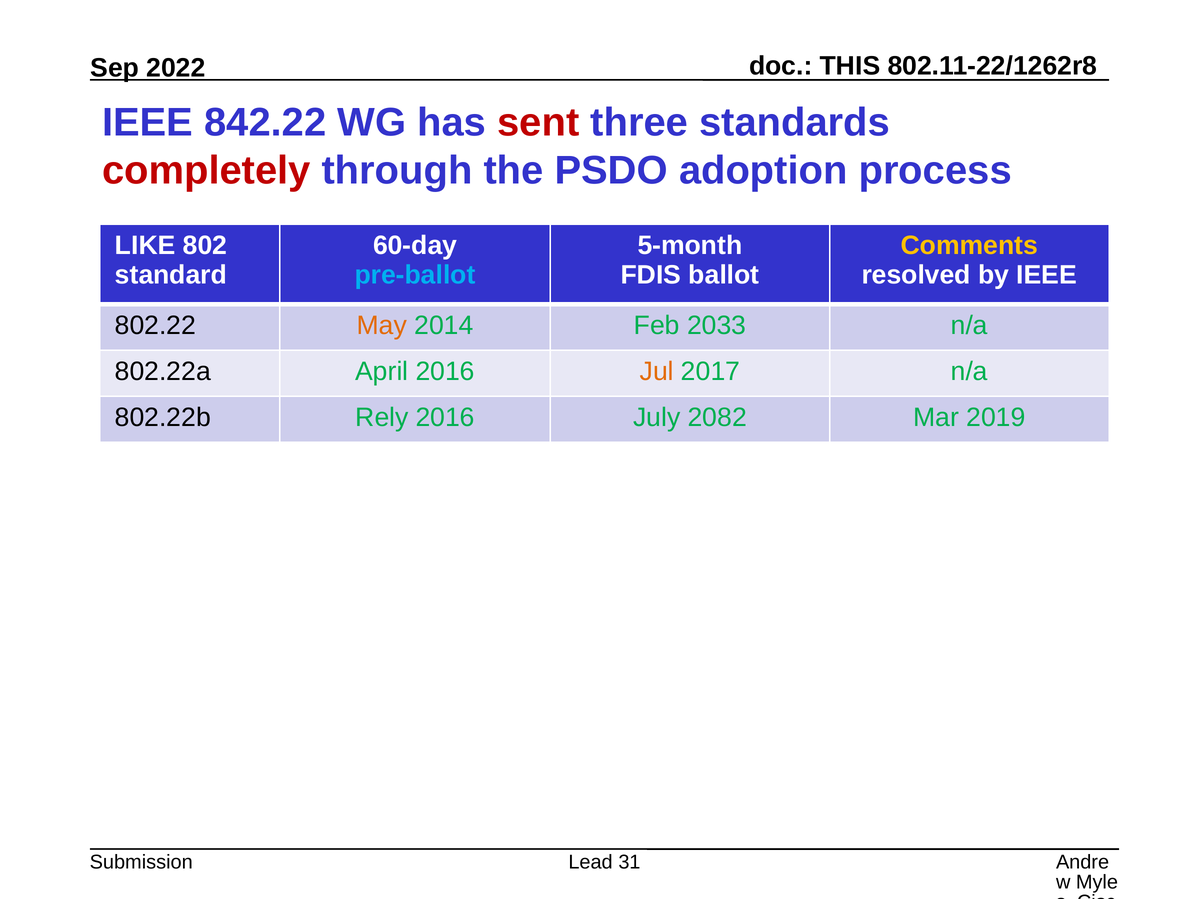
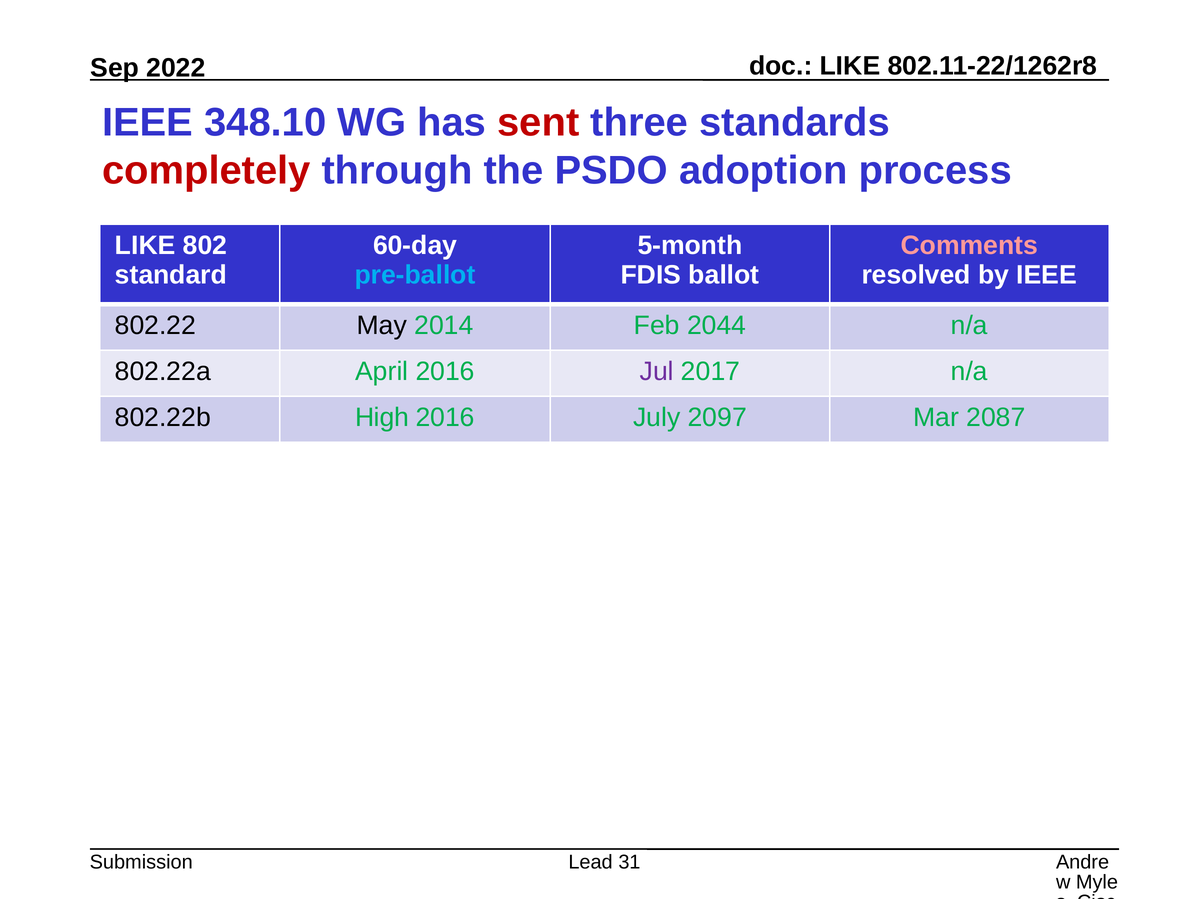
THIS: THIS -> LIKE (850, 66)
842.22: 842.22 -> 348.10 (265, 123)
Comments colour: yellow -> pink (969, 246)
May colour: orange -> black (382, 325)
2033: 2033 -> 2044 (717, 325)
Jul colour: orange -> purple (657, 371)
Rely: Rely -> High (382, 418)
2082: 2082 -> 2097 (717, 418)
2019: 2019 -> 2087 (996, 418)
